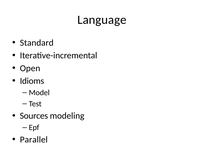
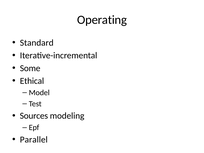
Language: Language -> Operating (102, 20)
Open: Open -> Some (30, 68)
Idioms: Idioms -> Ethical (32, 81)
